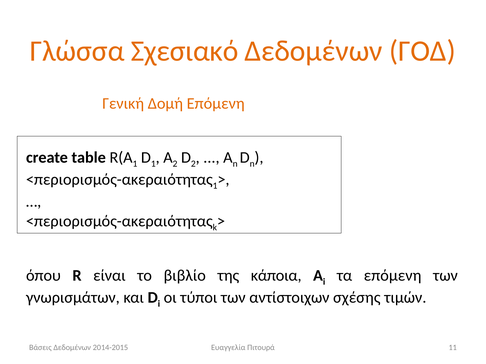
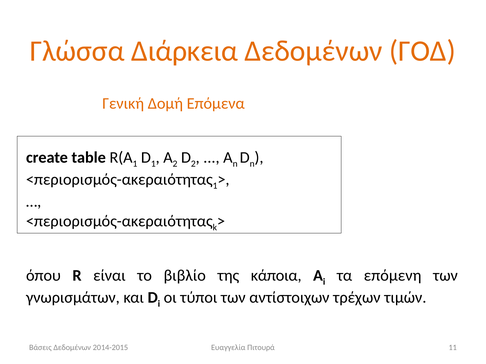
Σχεσιακό: Σχεσιακό -> Διάρκεια (185, 51)
Δομή Επόμενη: Επόμενη -> Επόμενα (216, 104)
σχέσης: σχέσης -> τρέχων (357, 298)
